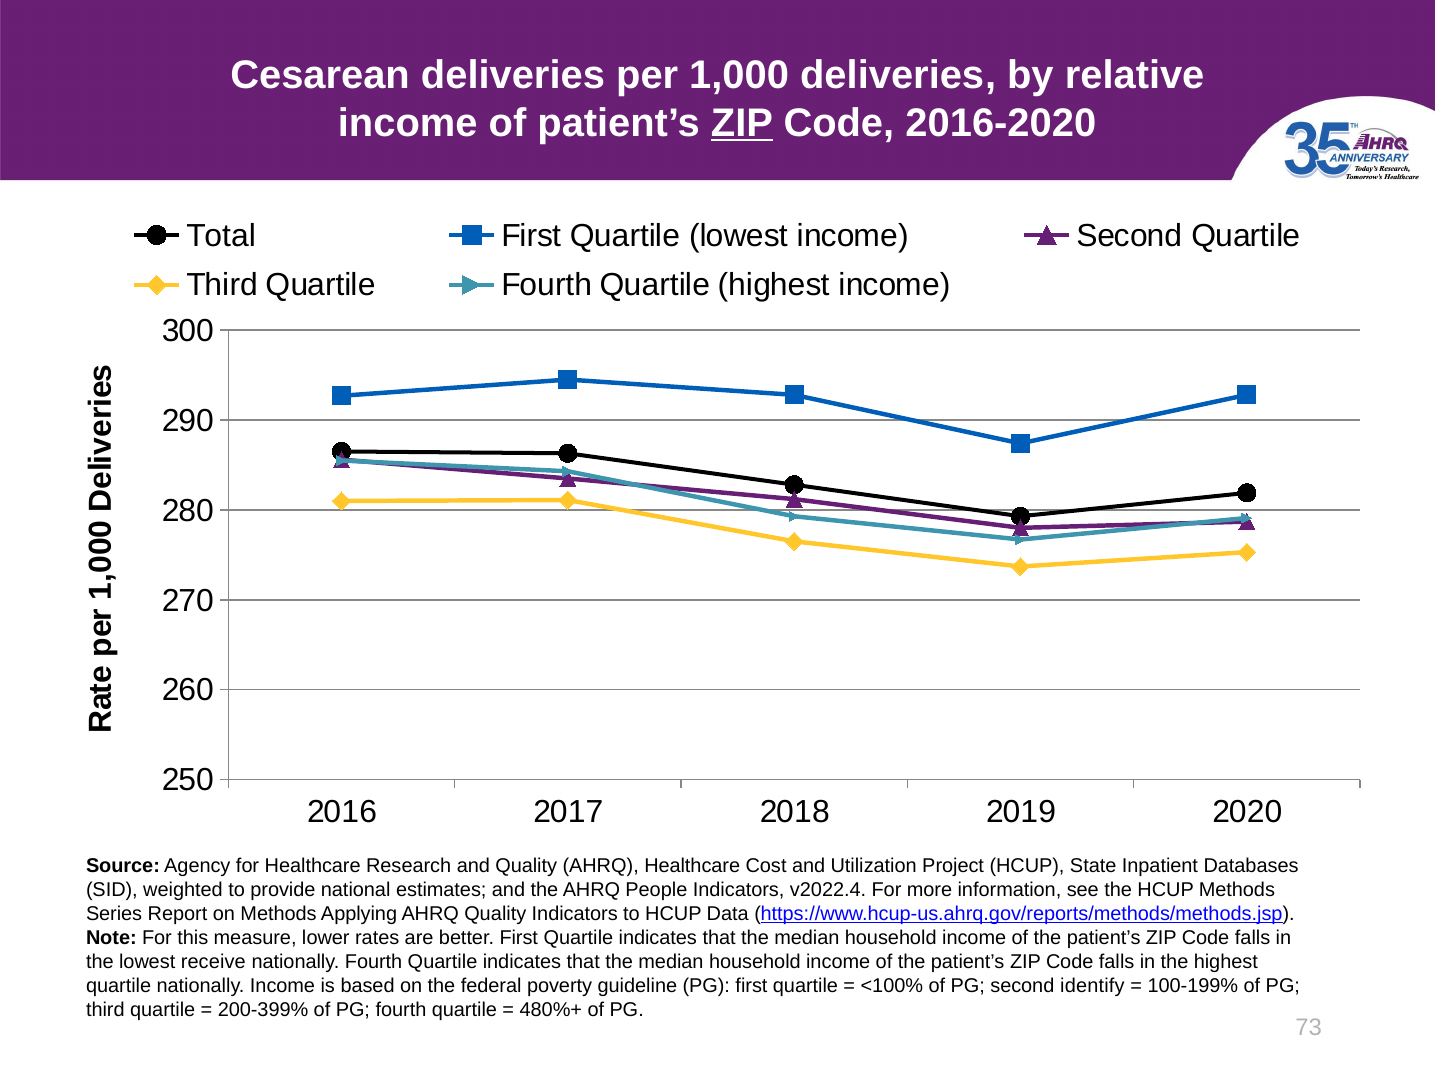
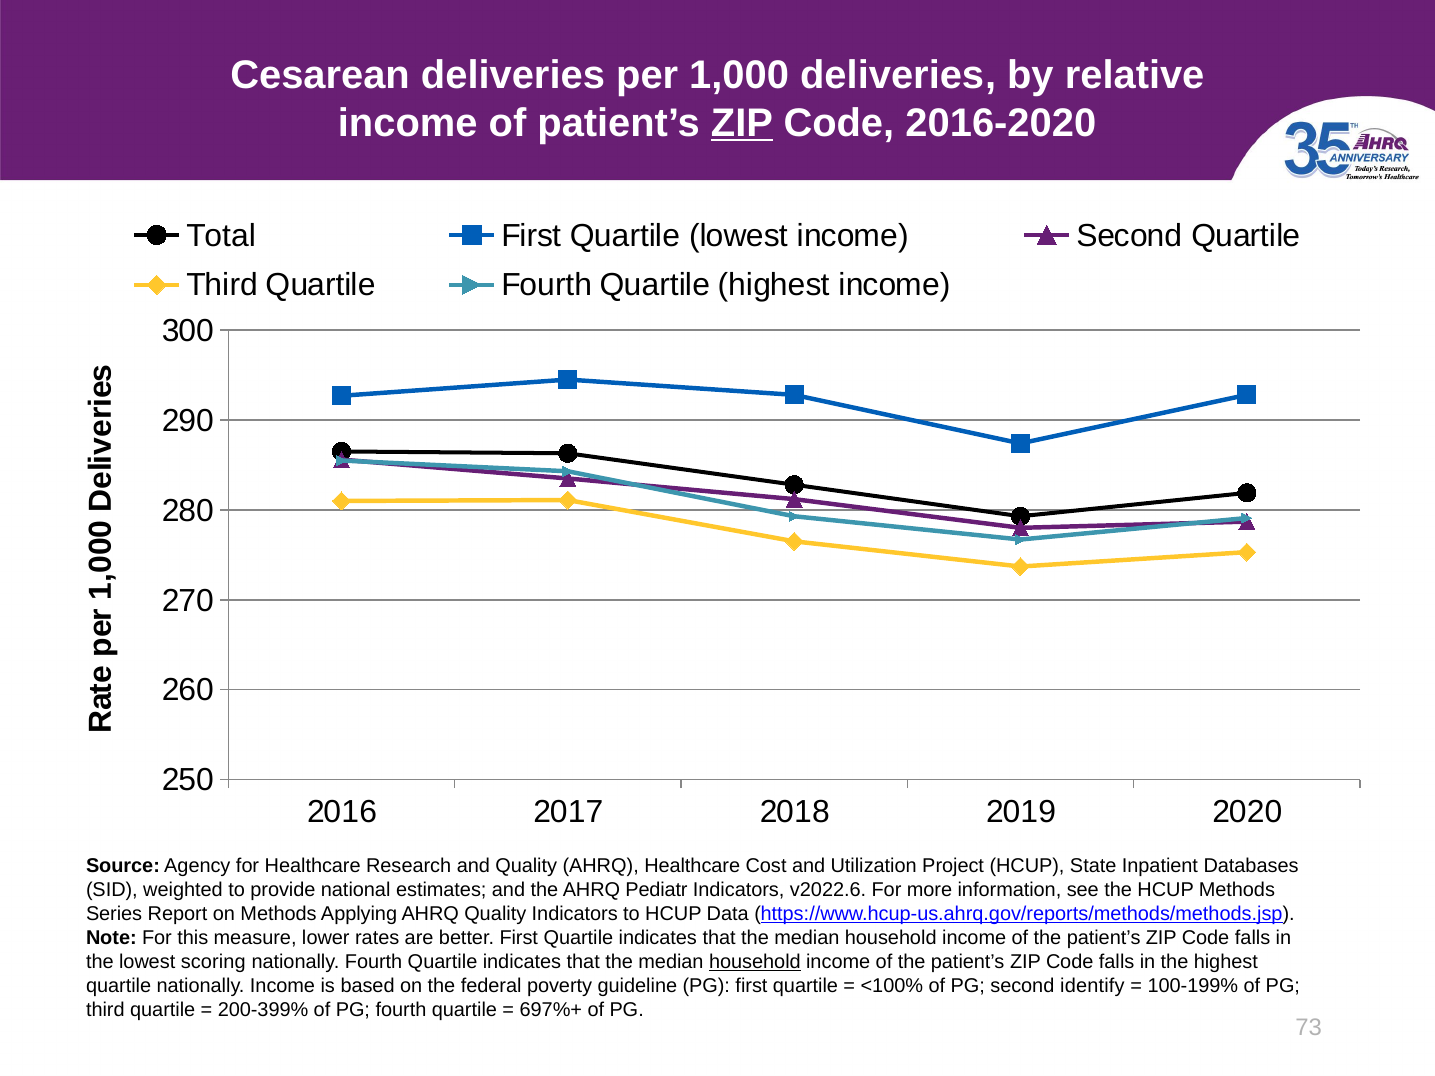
People: People -> Pediatr (656, 890)
v2022.4: v2022.4 -> v2022.6 (828, 890)
receive: receive -> scoring (213, 962)
household underline: none -> present (755, 962)
480%+: 480%+ -> 697%+ (551, 1010)
